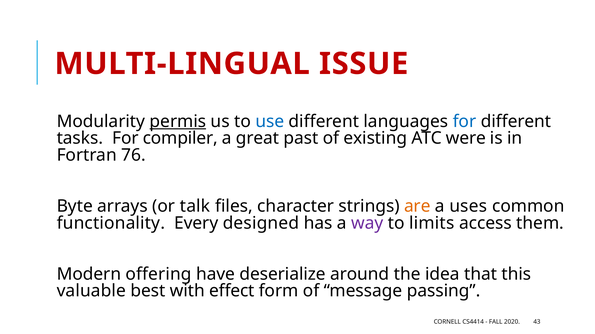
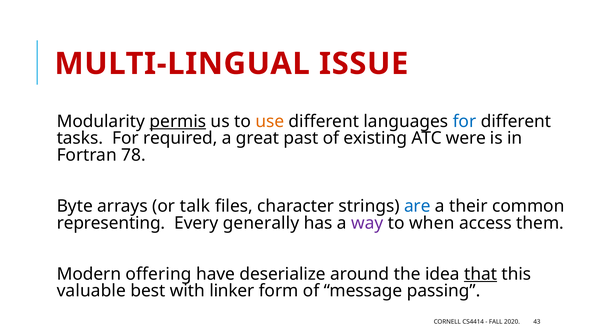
use colour: blue -> orange (270, 122)
compiler: compiler -> required (180, 138)
76: 76 -> 78 (133, 155)
are colour: orange -> blue (417, 207)
uses: uses -> their (468, 207)
functionality: functionality -> representing (111, 223)
designed: designed -> generally (261, 223)
limits: limits -> when (432, 223)
that underline: none -> present (481, 275)
effect: effect -> linker (232, 291)
